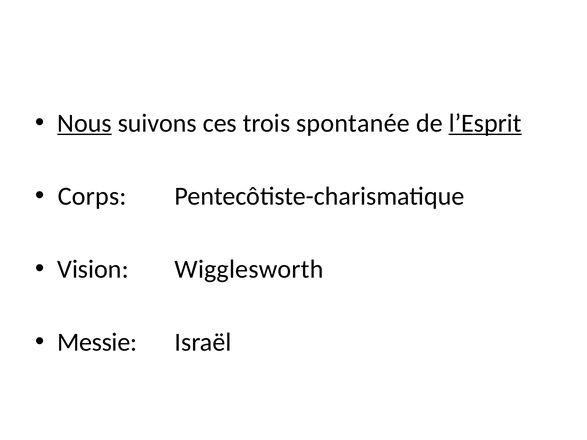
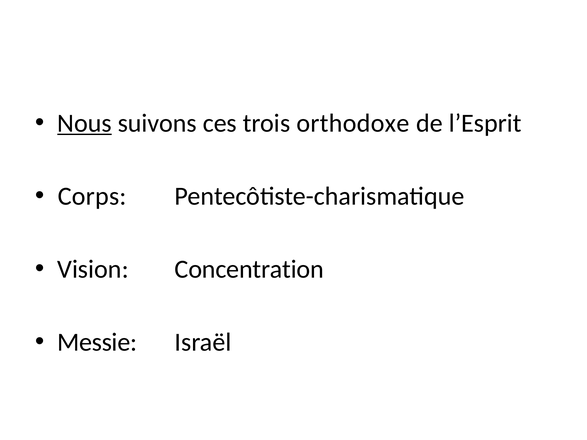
spontanée: spontanée -> orthodoxe (353, 123)
l’Esprit underline: present -> none (485, 123)
Wigglesworth: Wigglesworth -> Concentration (249, 269)
